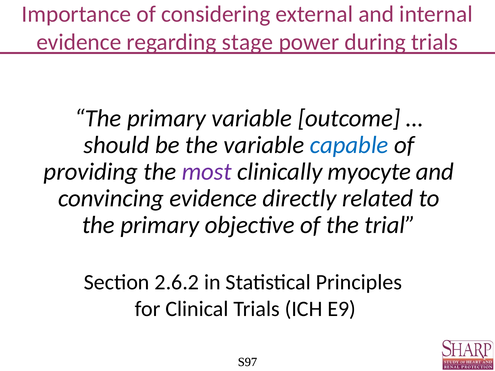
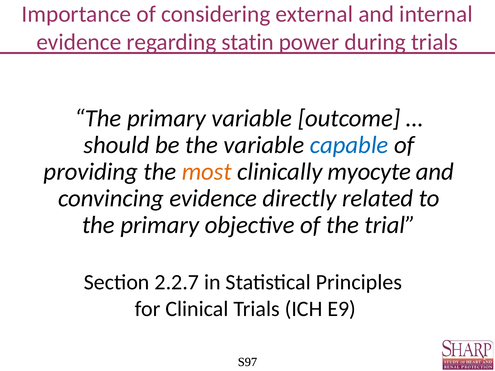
stage: stage -> statin (248, 42)
most colour: purple -> orange (207, 172)
2.6.2: 2.6.2 -> 2.2.7 (177, 283)
